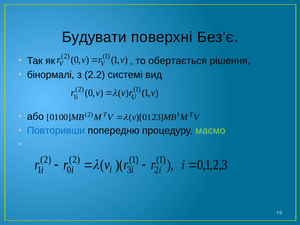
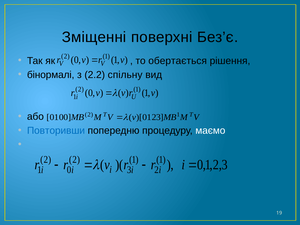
Будувати: Будувати -> Зміщенні (94, 37)
системі: системі -> спільну (125, 75)
маємо colour: light green -> white (210, 131)
